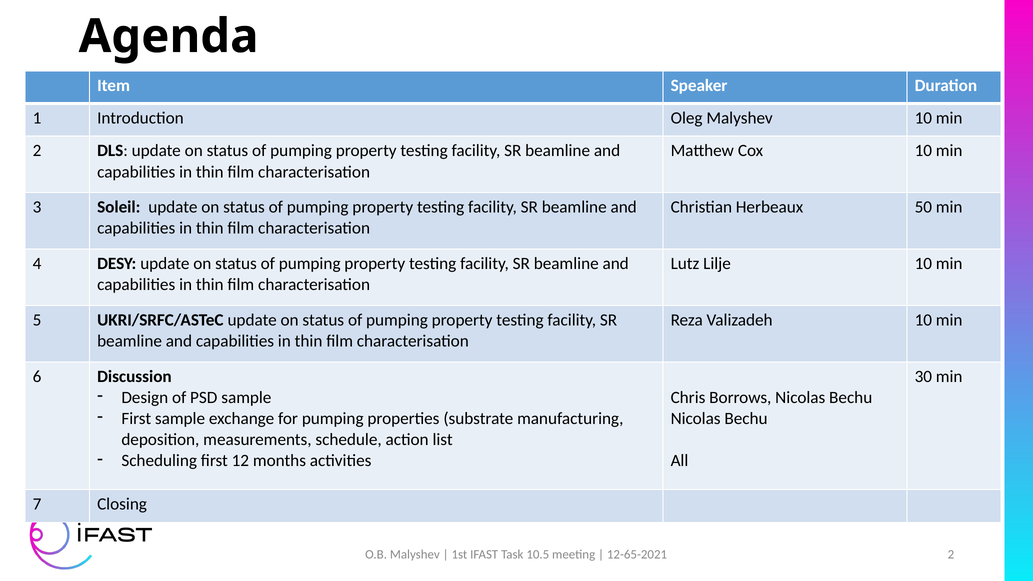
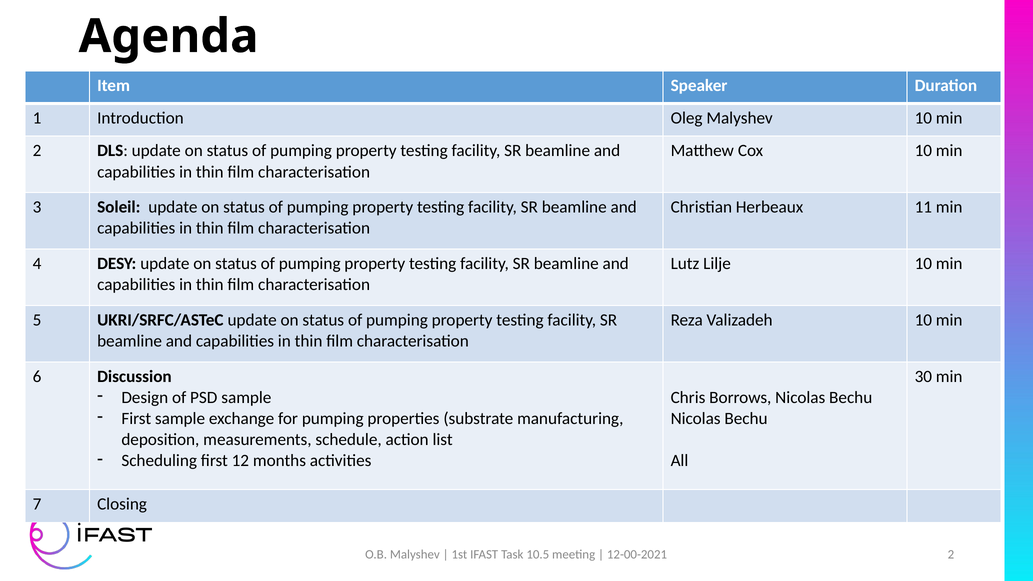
50: 50 -> 11 (923, 207)
12-65-2021: 12-65-2021 -> 12-00-2021 (637, 555)
